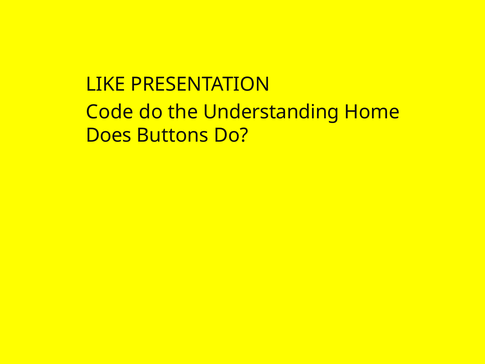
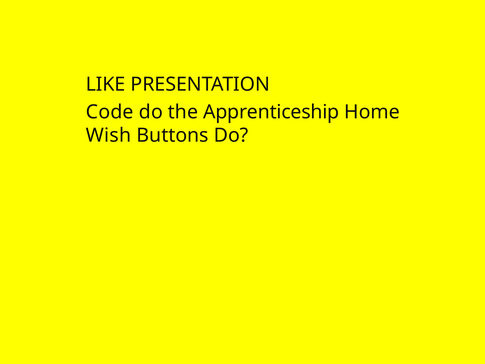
Understanding: Understanding -> Apprenticeship (271, 112)
Does: Does -> Wish (108, 135)
